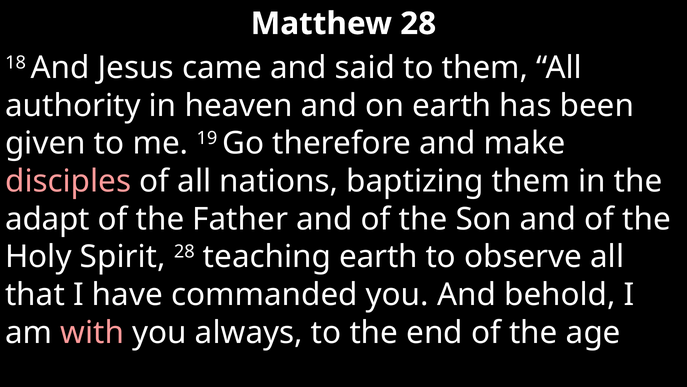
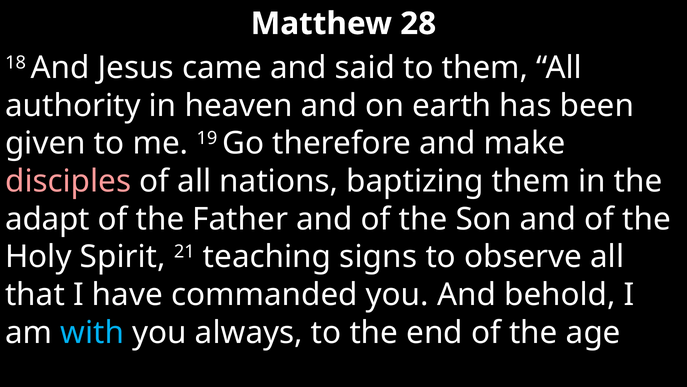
Spirit 28: 28 -> 21 (184, 252)
teaching earth: earth -> signs (378, 257)
with colour: pink -> light blue (92, 332)
